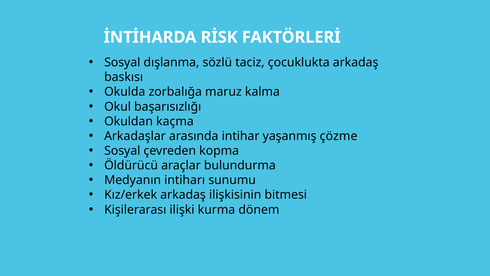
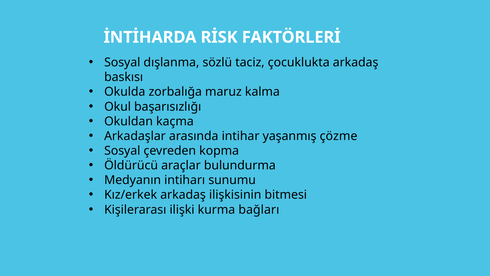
dönem: dönem -> bağları (259, 209)
